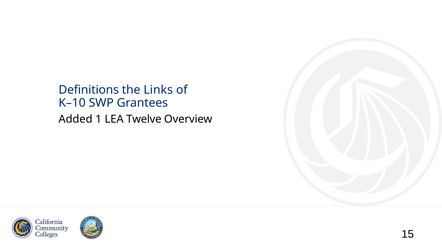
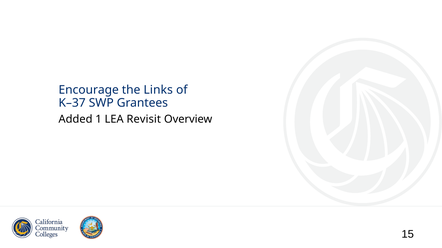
Definitions: Definitions -> Encourage (89, 90)
K–10: K–10 -> K–37 (72, 103)
Twelve: Twelve -> Revisit (144, 120)
